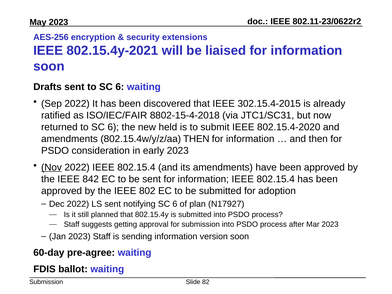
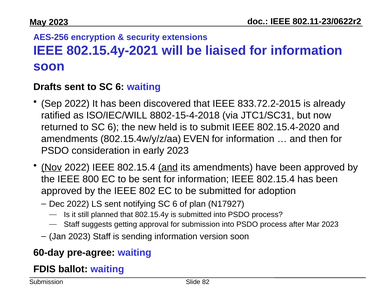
302.15.4-2015: 302.15.4-2015 -> 833.72.2-2015 (269, 104)
ISO/IEC/FAIR: ISO/IEC/FAIR -> ISO/IEC/WILL (117, 115)
802.15.4w/y/z/aa THEN: THEN -> EVEN (196, 139)
and underline: none -> present (168, 167)
842: 842 -> 800 (91, 179)
